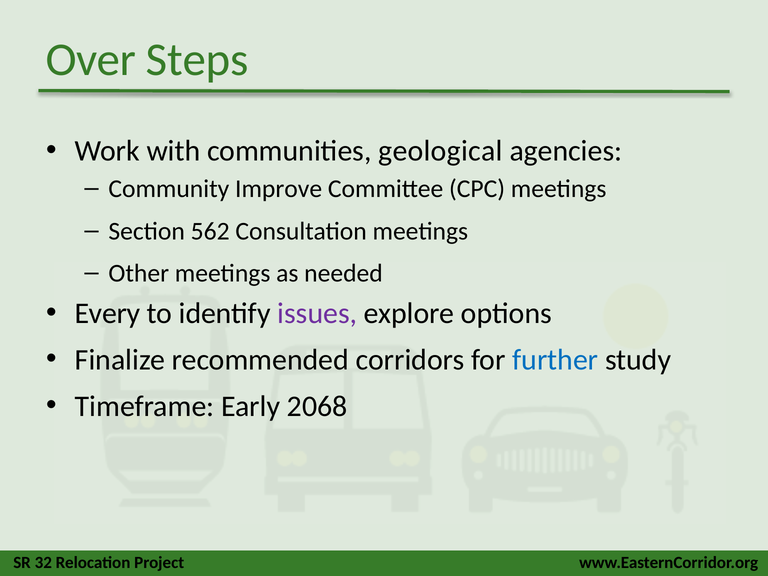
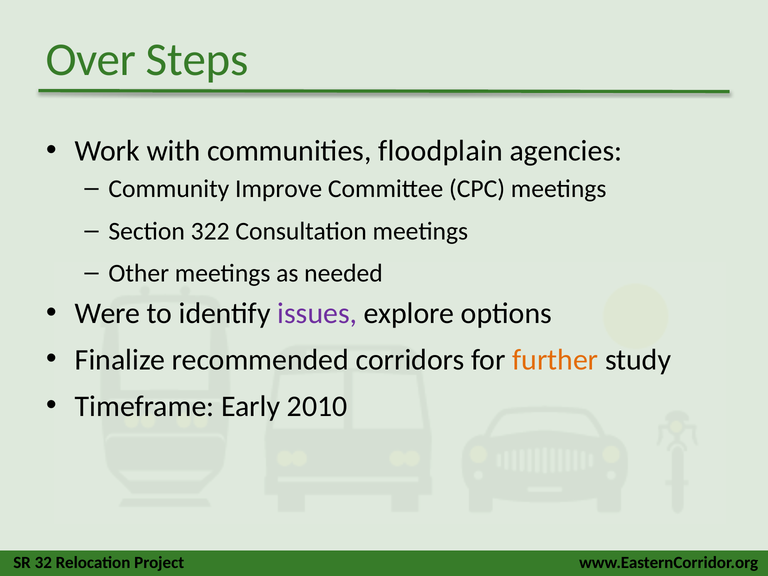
geological: geological -> floodplain (441, 151)
562: 562 -> 322 (210, 231)
Every: Every -> Were (107, 313)
further colour: blue -> orange (555, 360)
2068: 2068 -> 2010 (317, 406)
